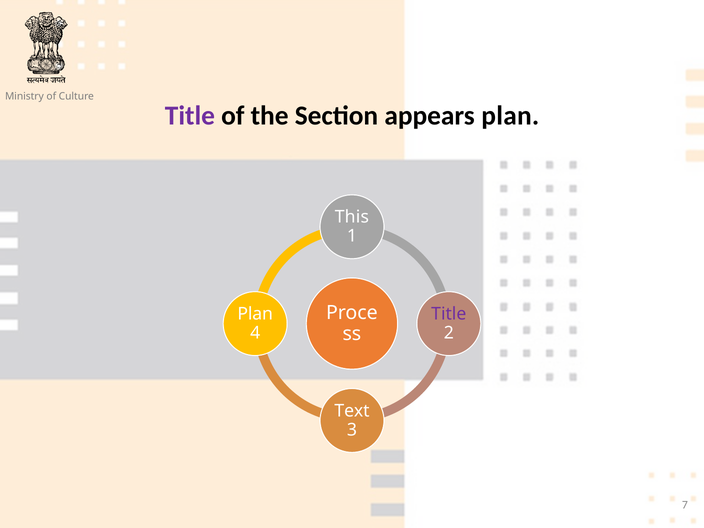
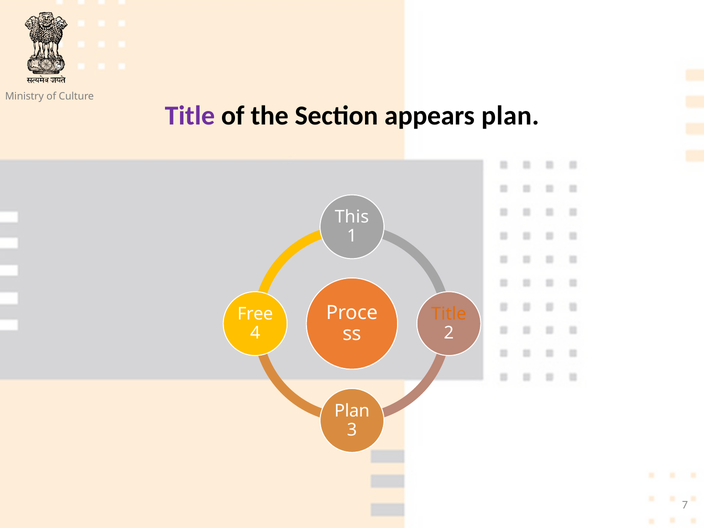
Plan: Plan -> Free (255, 314)
Title colour: purple -> orange (449, 314)
Text: Text -> Plan (352, 411)
